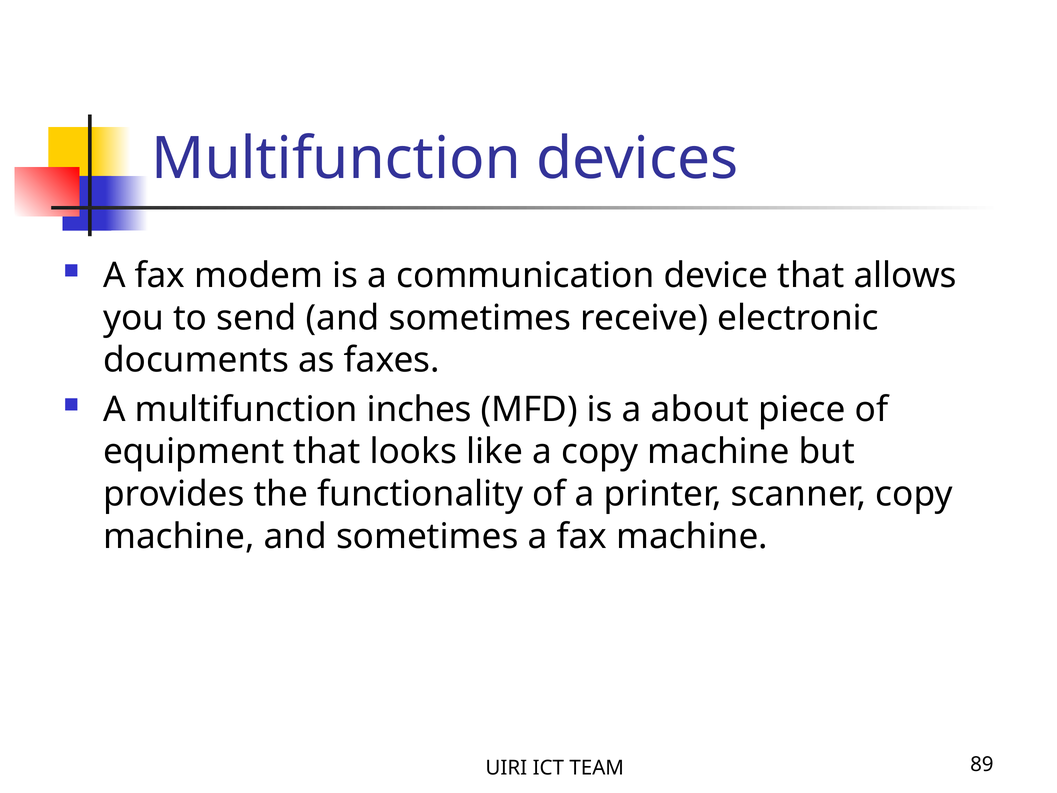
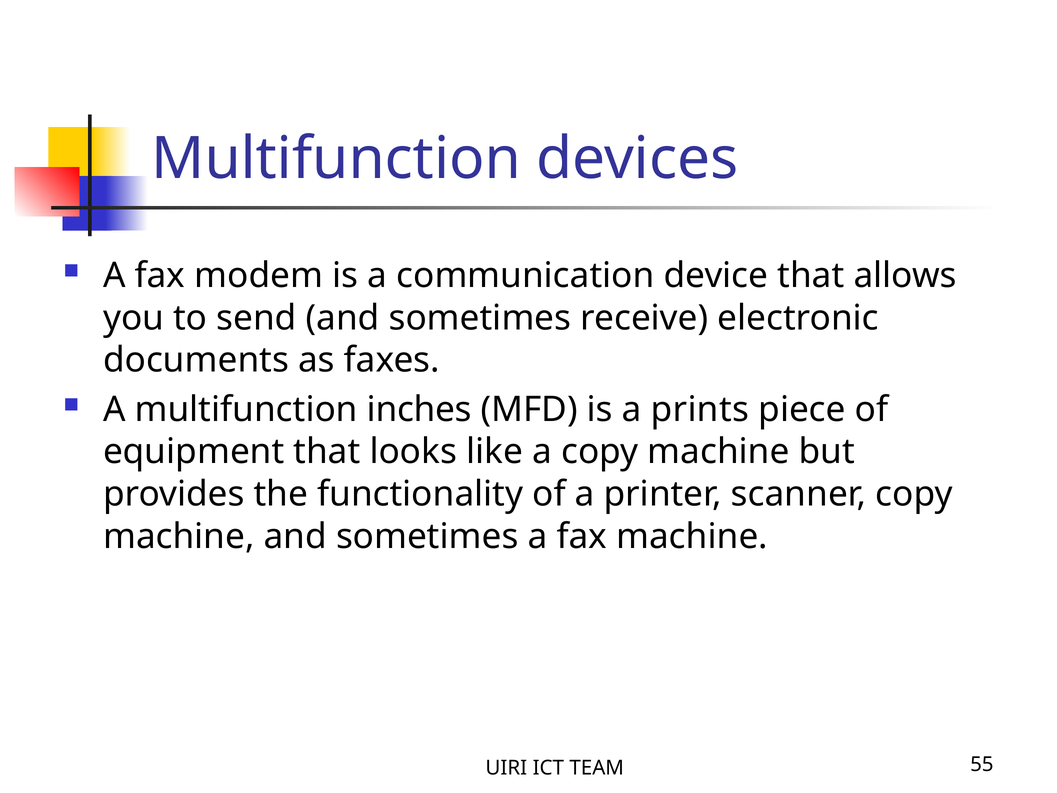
about: about -> prints (700, 409)
89: 89 -> 55 (982, 764)
